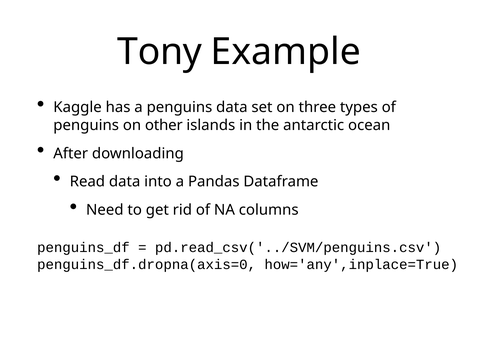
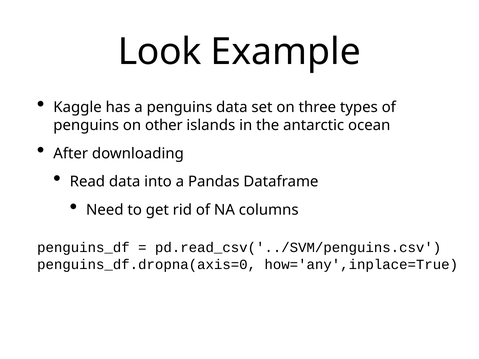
Tony: Tony -> Look (160, 52)
